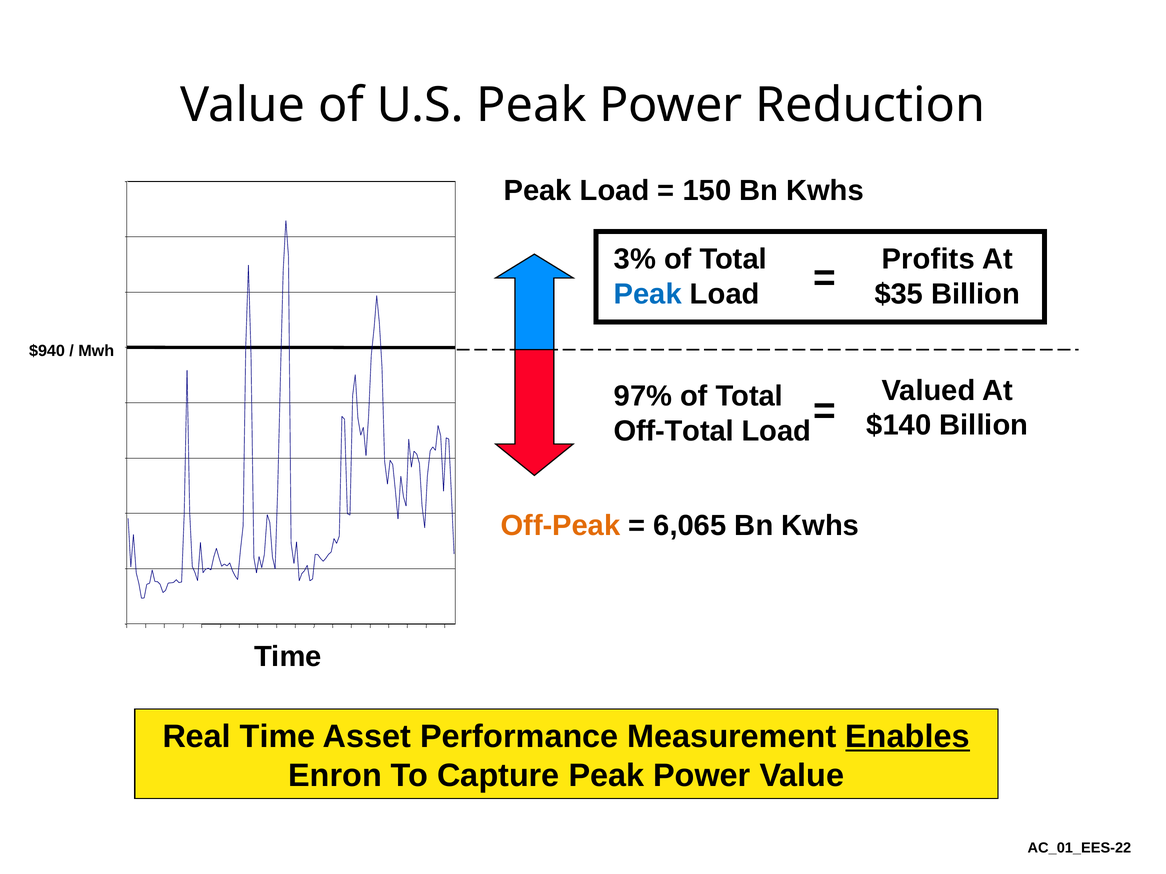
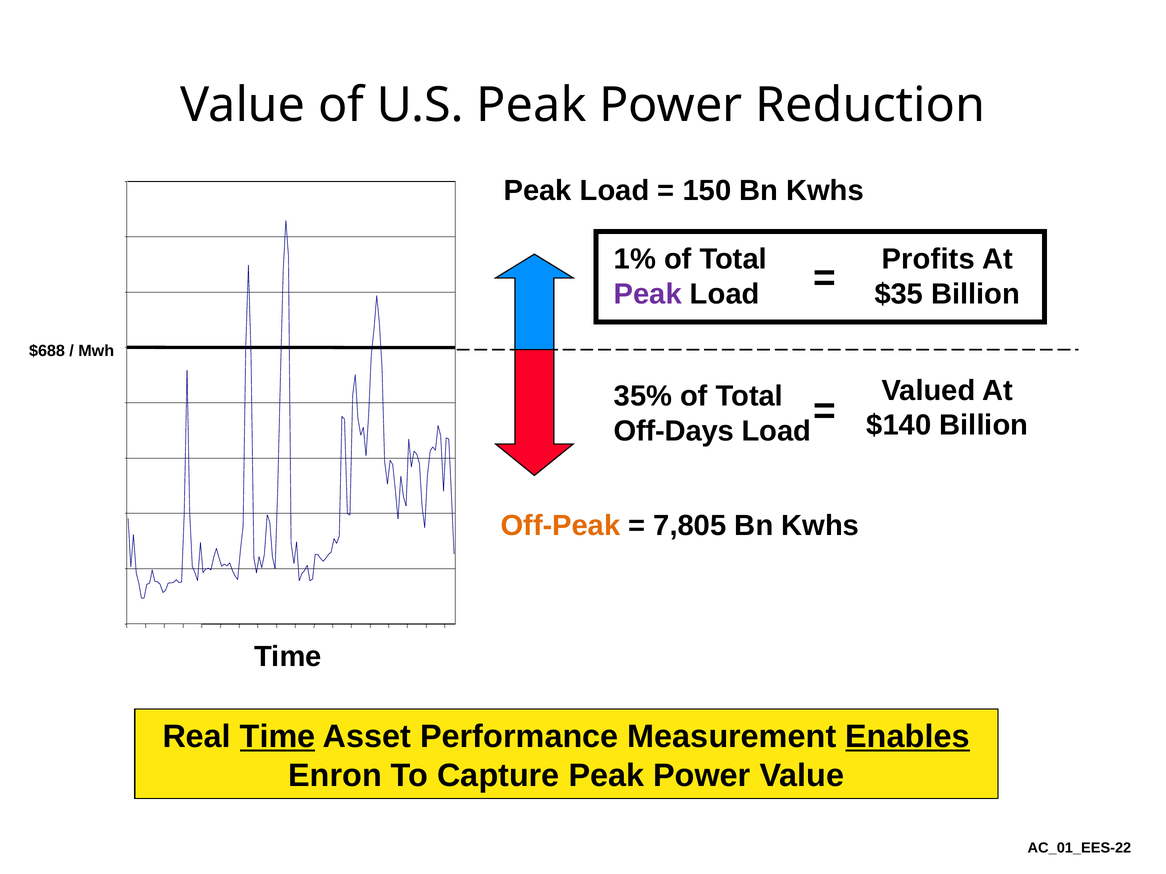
3%: 3% -> 1% (635, 259)
Peak colour: blue -> purple (648, 294)
$940: $940 -> $688 (47, 351)
97%: 97% -> 35% (643, 396)
Off-Total: Off-Total -> Off-Days (674, 431)
6,065: 6,065 -> 7,805 (690, 526)
Time underline: none -> present (278, 737)
